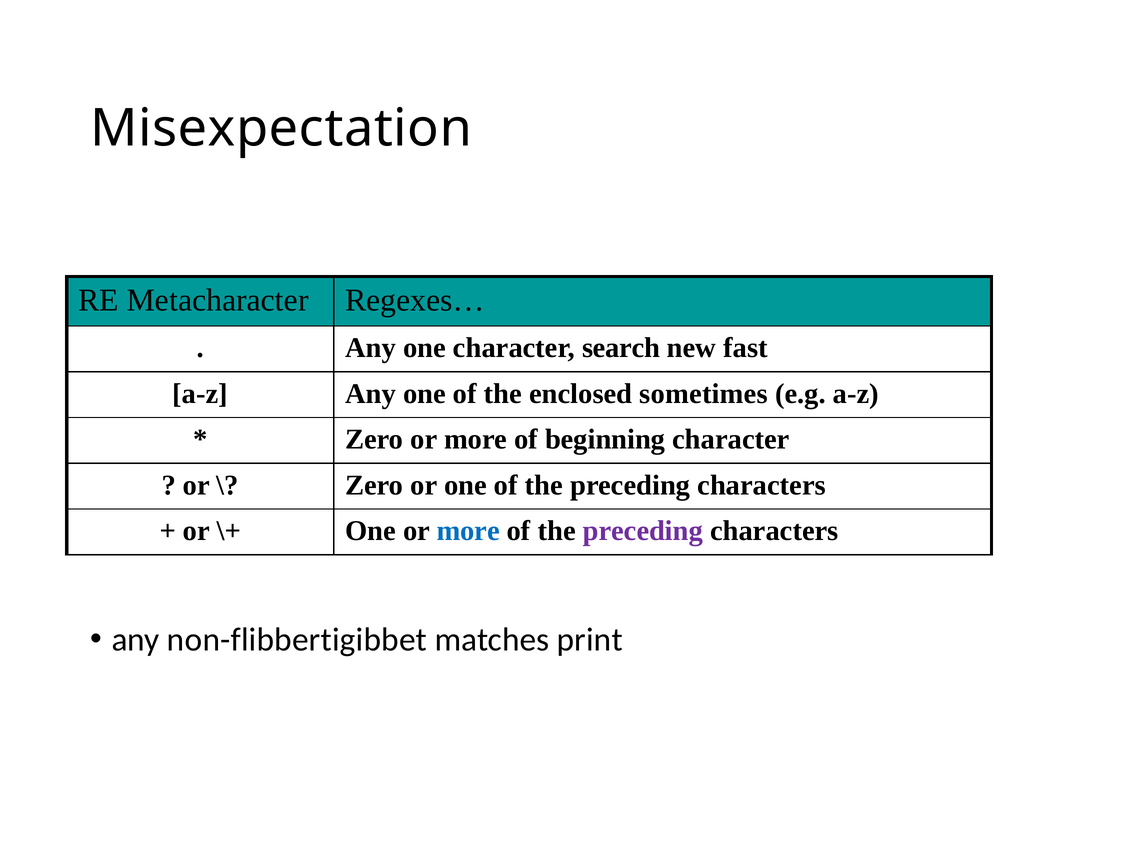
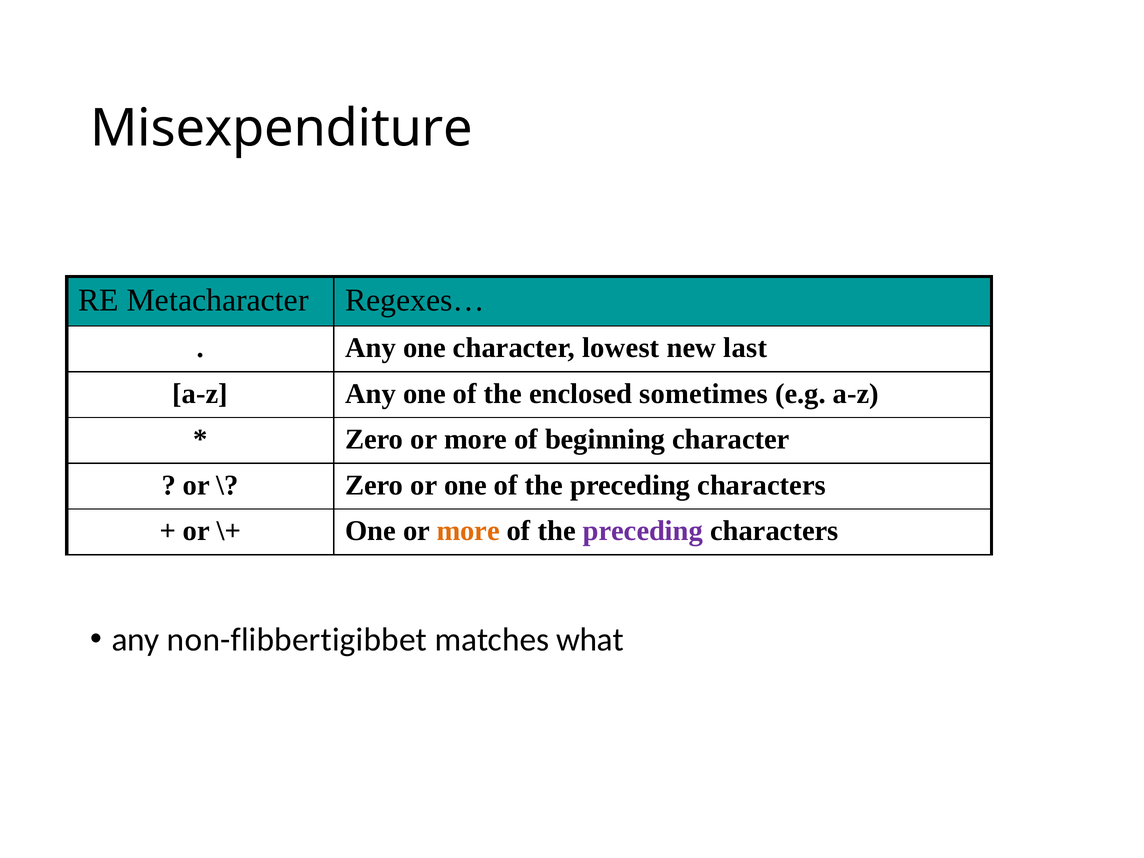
Misexpectation: Misexpectation -> Misexpenditure (281, 128)
search: search -> lowest (621, 348)
fast: fast -> last (745, 348)
more colour: blue -> orange (468, 531)
print: print -> what (590, 640)
